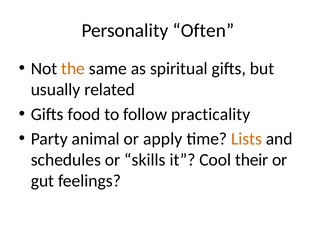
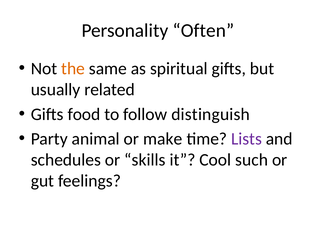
practicality: practicality -> distinguish (211, 114)
apply: apply -> make (163, 139)
Lists colour: orange -> purple (246, 139)
their: their -> such (252, 160)
